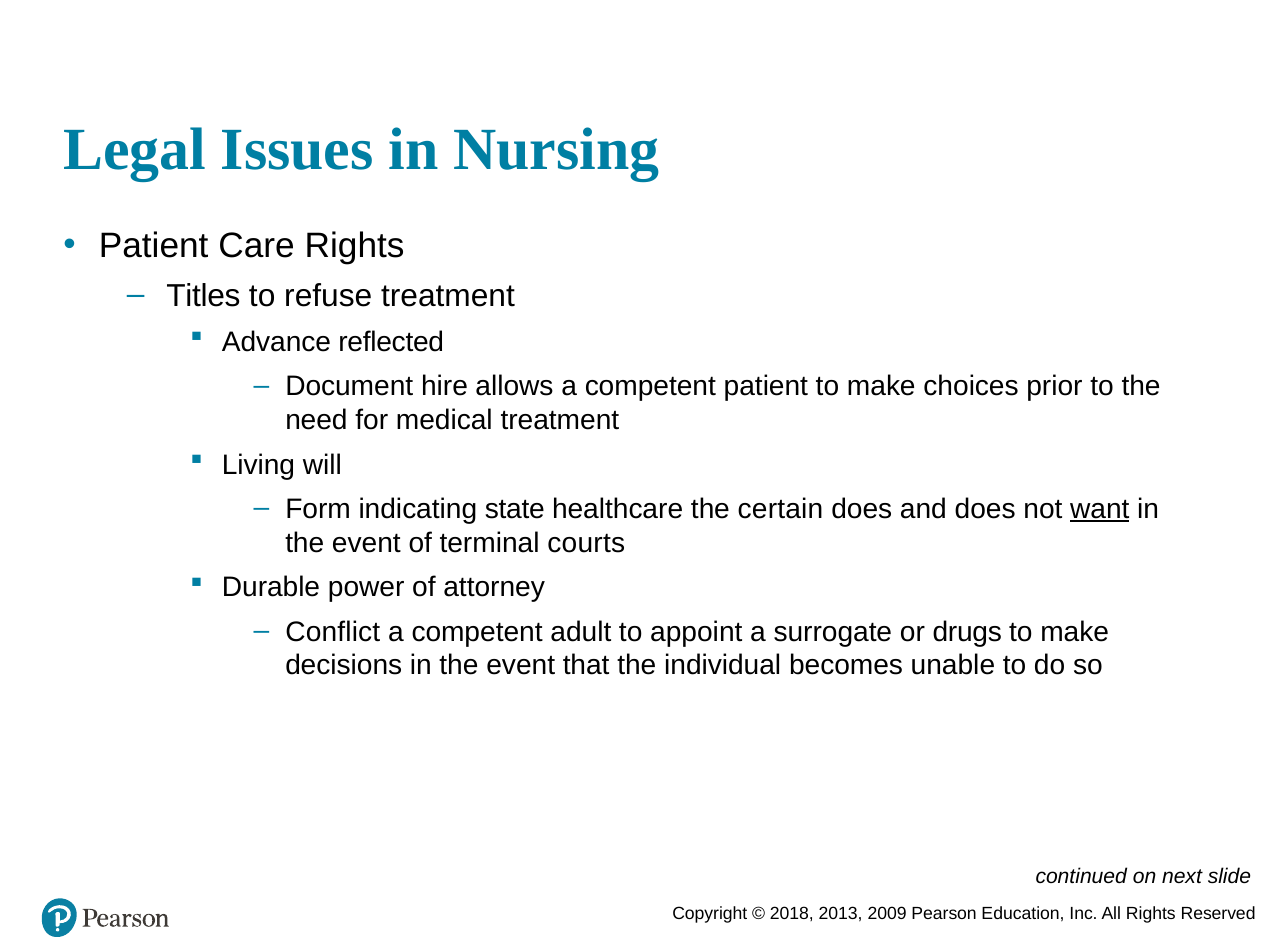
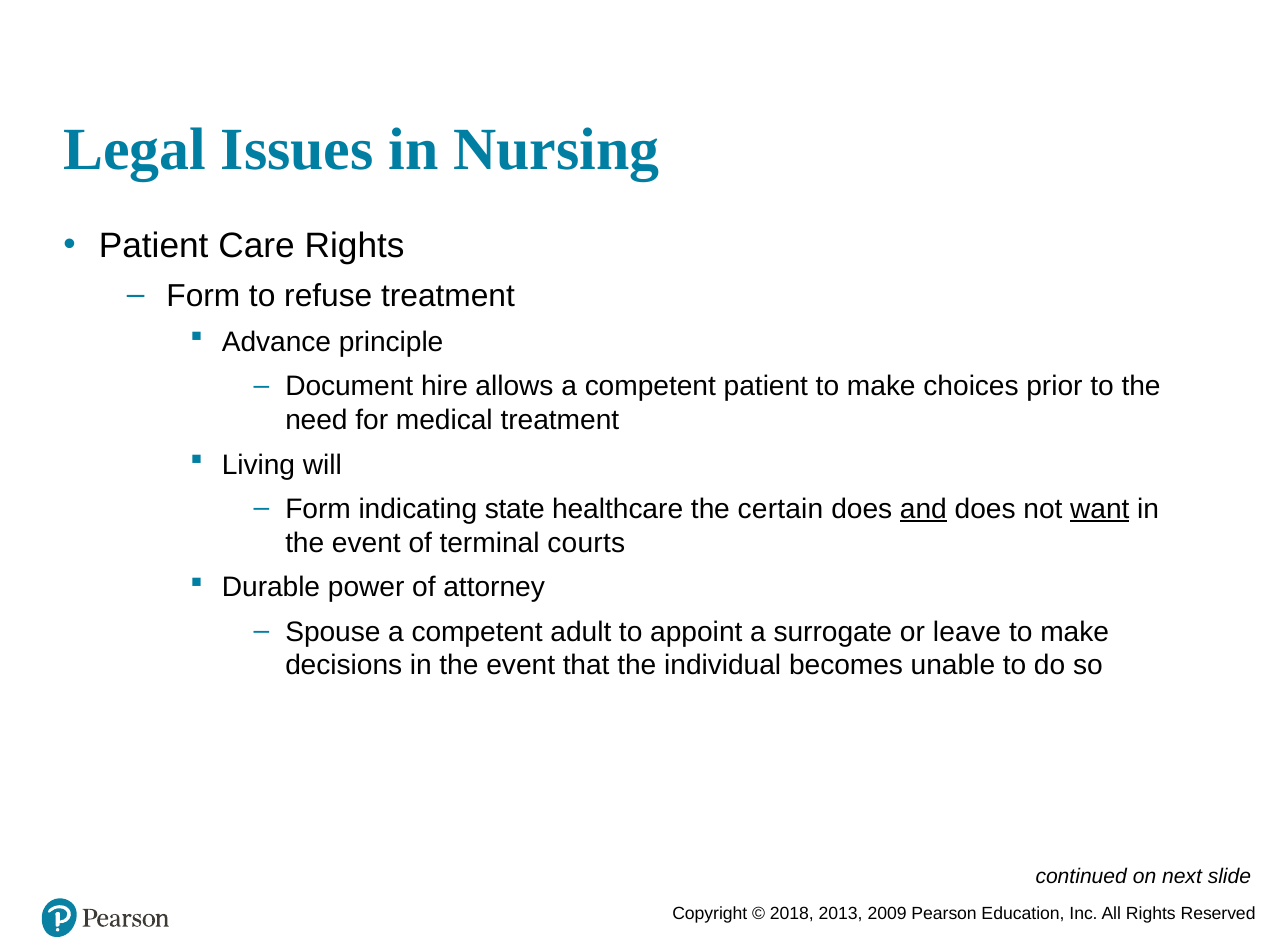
Titles: Titles -> Form (203, 296)
reflected: reflected -> principle (391, 342)
and underline: none -> present (923, 509)
Conflict: Conflict -> Spouse (333, 632)
drugs: drugs -> leave (967, 632)
